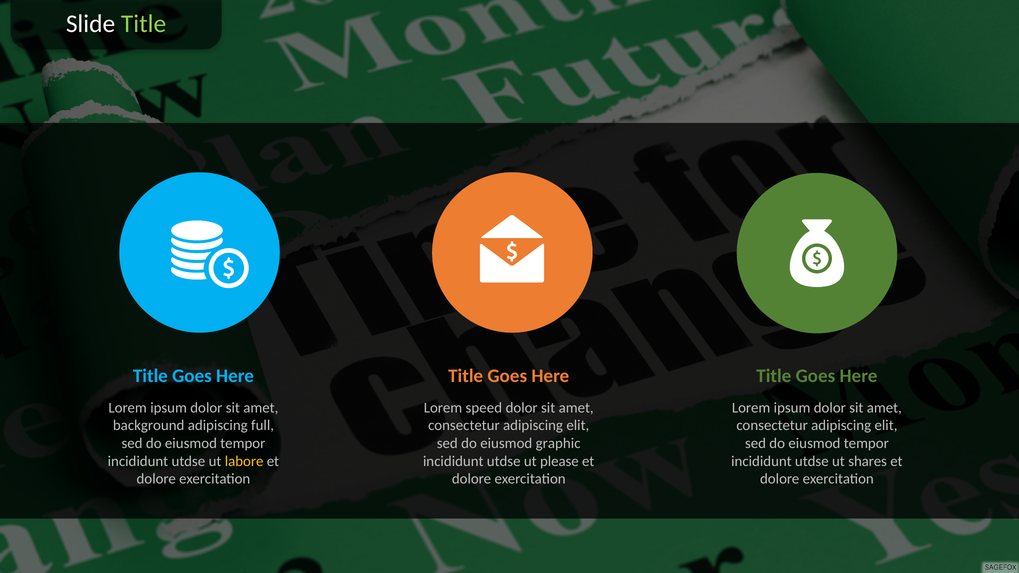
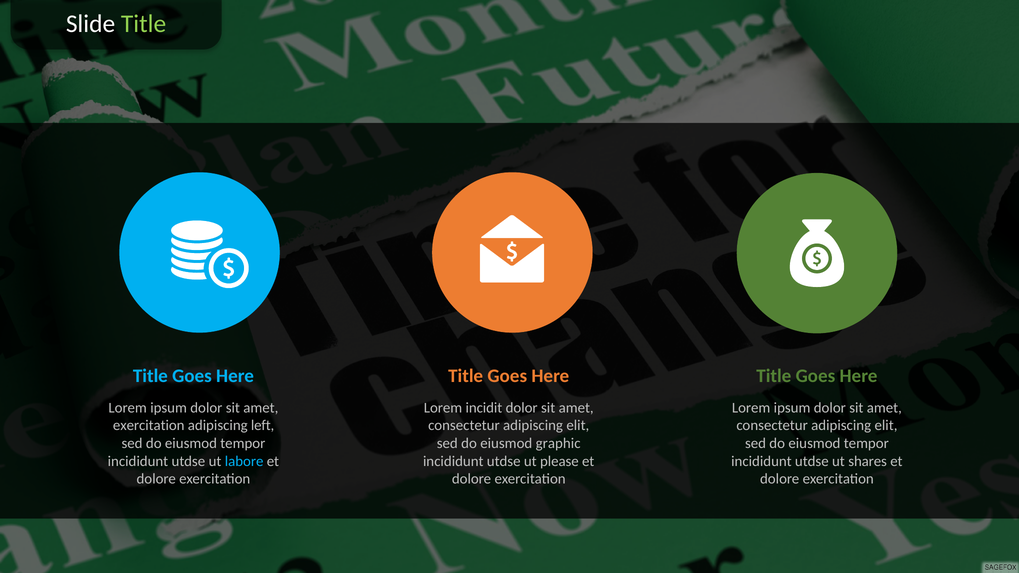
speed: speed -> incidit (484, 408)
background: background -> exercitation (149, 426)
full: full -> left (263, 426)
labore colour: yellow -> light blue (244, 461)
